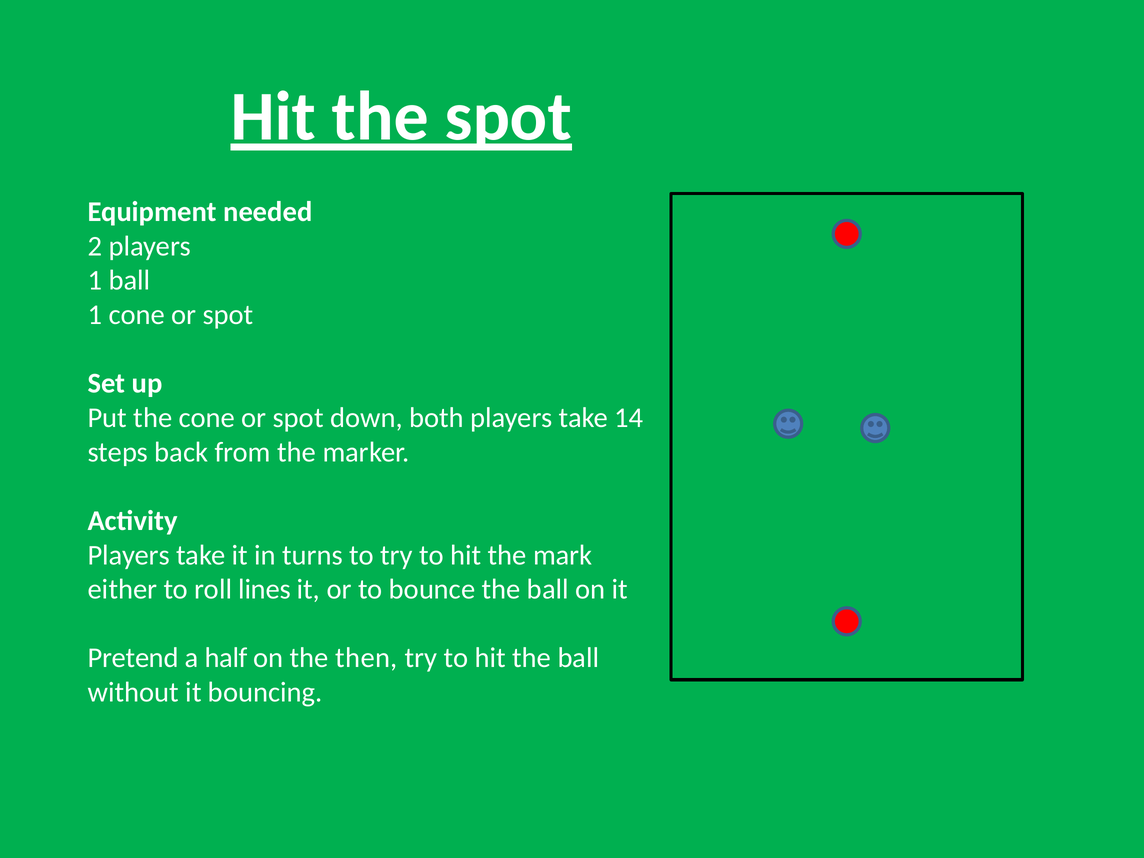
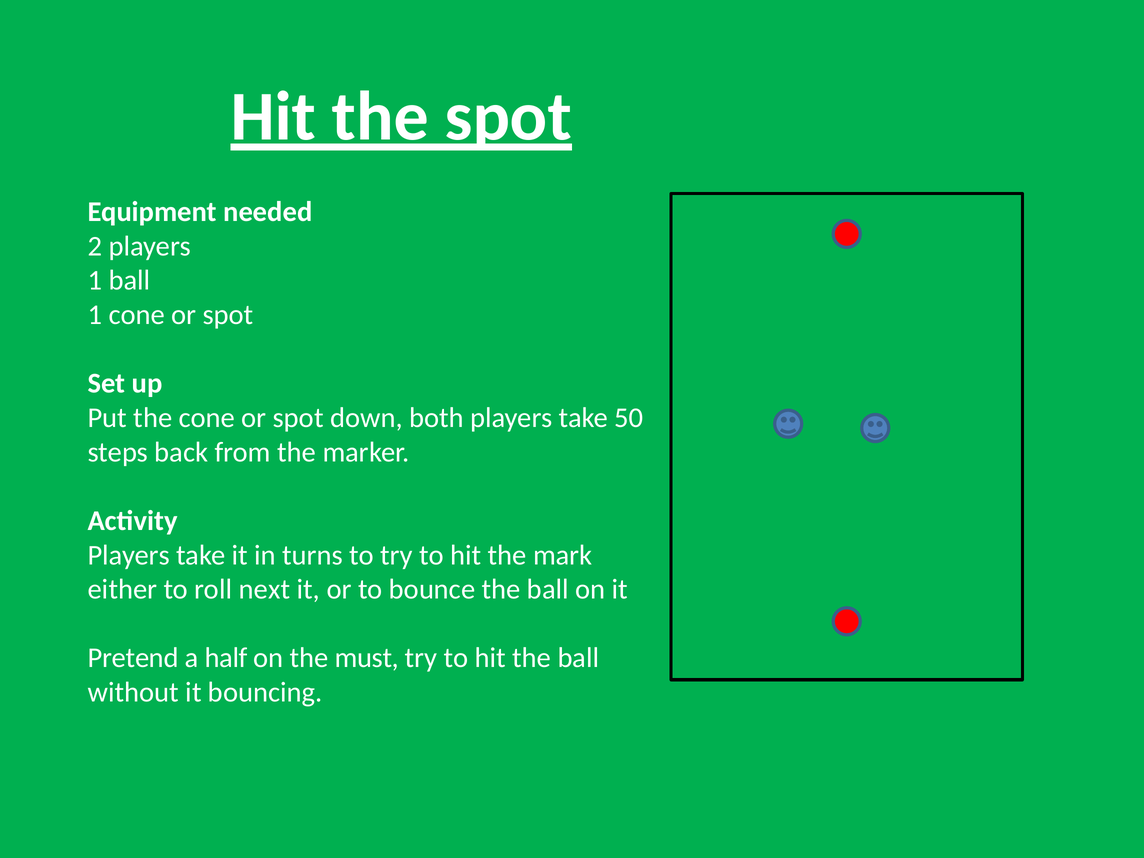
14: 14 -> 50 (629, 418)
lines: lines -> next (264, 589)
then: then -> must (367, 658)
